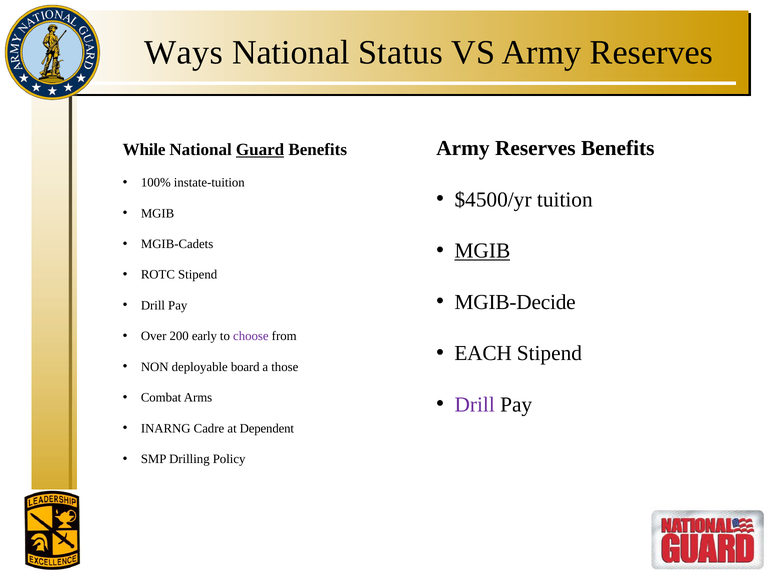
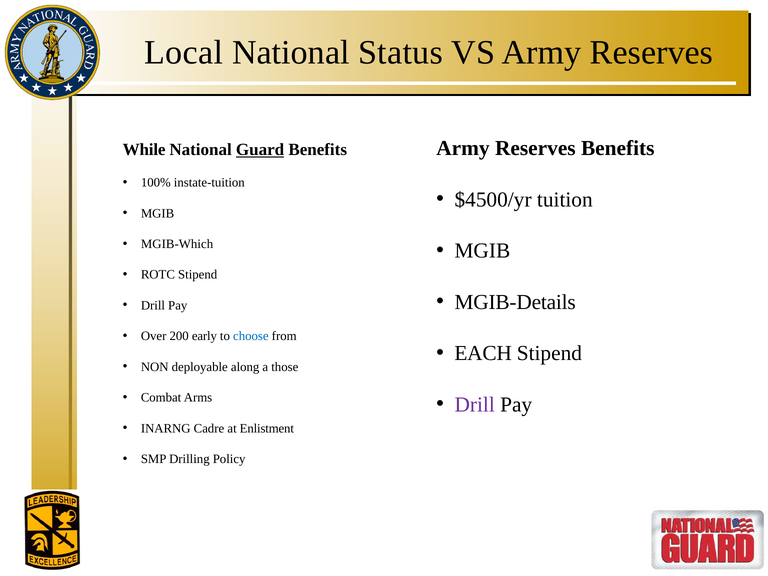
Ways: Ways -> Local (184, 52)
MGIB-Cadets: MGIB-Cadets -> MGIB-Which (177, 244)
MGIB underline: present -> none (482, 251)
MGIB-Decide: MGIB-Decide -> MGIB-Details (515, 302)
choose colour: purple -> blue (251, 336)
board: board -> along (245, 367)
Dependent: Dependent -> Enlistment (267, 428)
